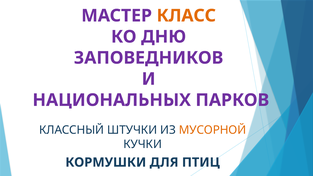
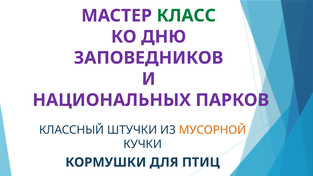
КЛАСС colour: orange -> green (186, 16)
